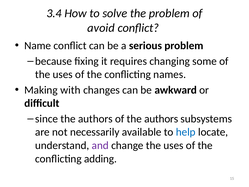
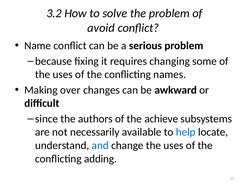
3.4: 3.4 -> 3.2 (54, 13)
with: with -> over (70, 90)
of the authors: authors -> achieve (161, 119)
and colour: purple -> blue (100, 145)
